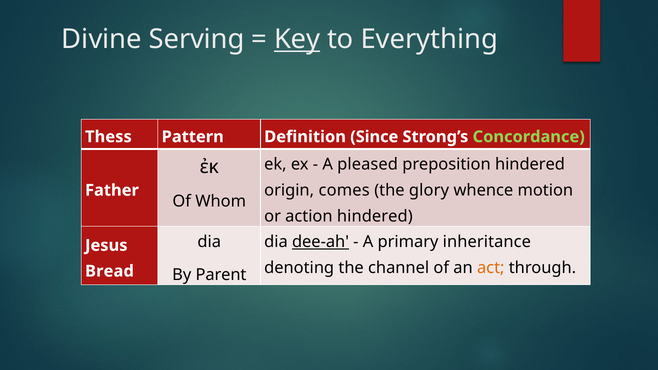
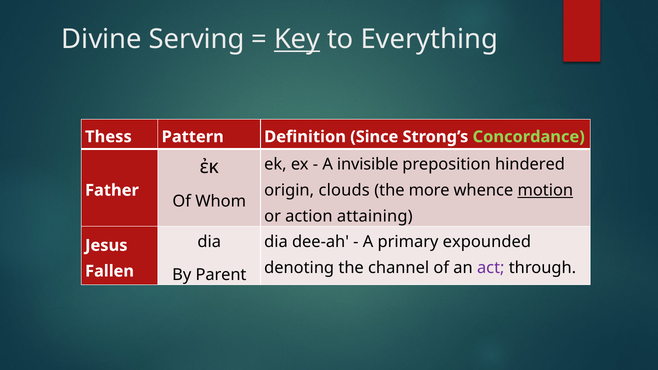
pleased: pleased -> invisible (368, 165)
comes: comes -> clouds (344, 190)
glory: glory -> more (429, 190)
motion underline: none -> present (545, 190)
action hindered: hindered -> attaining (375, 216)
dee-ah underline: present -> none (320, 242)
inheritance: inheritance -> expounded (487, 242)
act colour: orange -> purple (491, 268)
Bread: Bread -> Fallen (110, 271)
